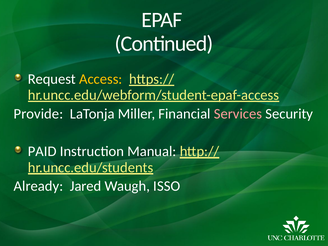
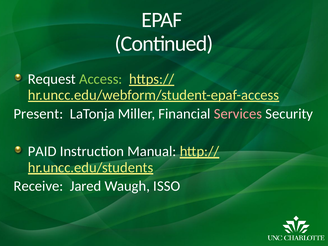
Access colour: yellow -> light green (101, 79)
Provide: Provide -> Present (38, 114)
Already: Already -> Receive (38, 186)
